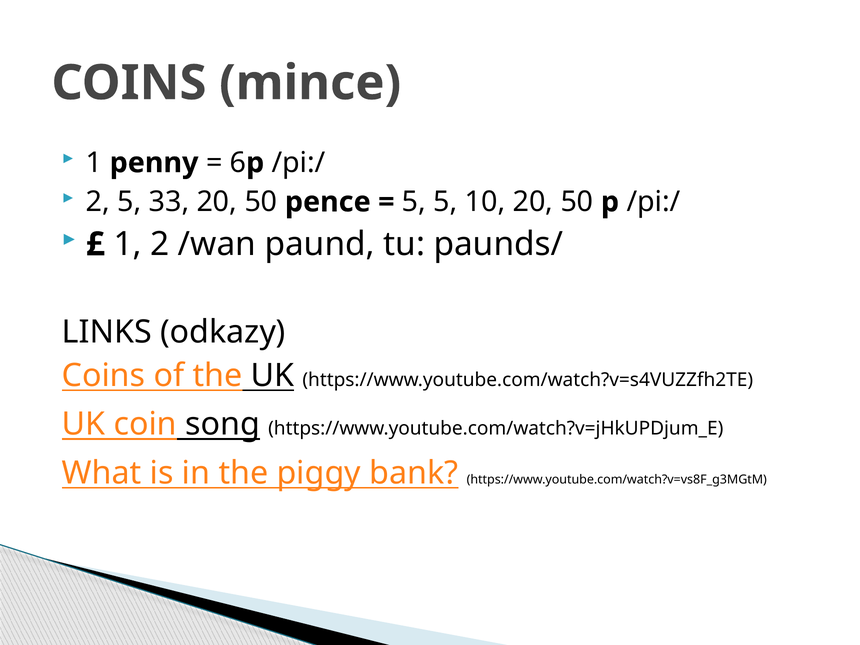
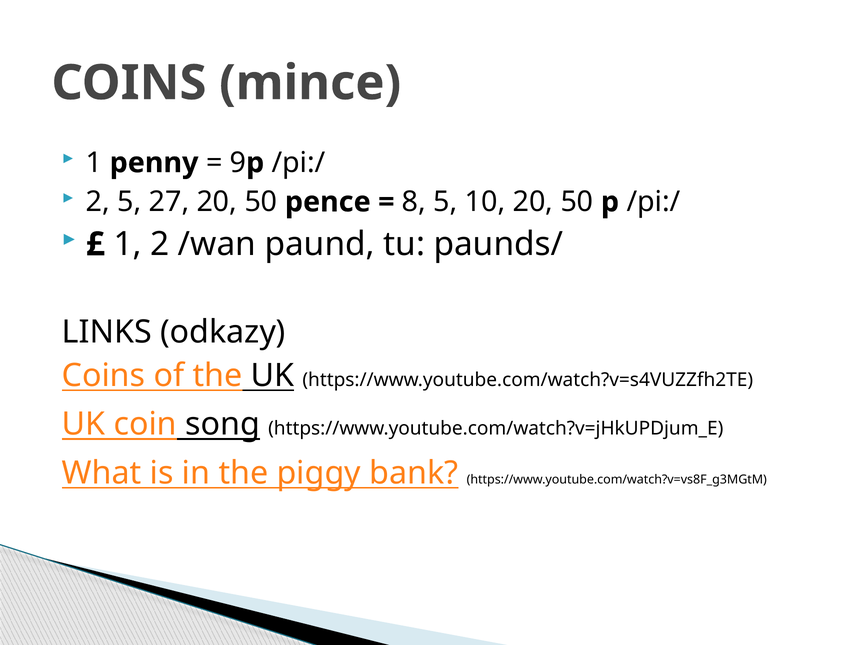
6: 6 -> 9 (238, 163)
33: 33 -> 27 (169, 202)
5: 5 -> 8 (414, 202)
